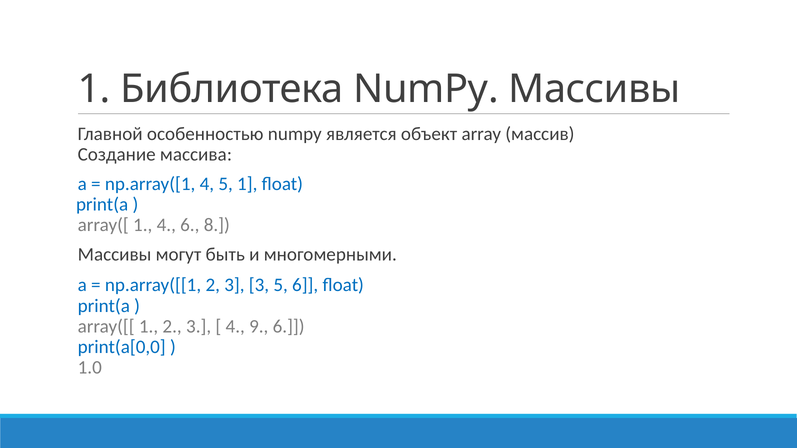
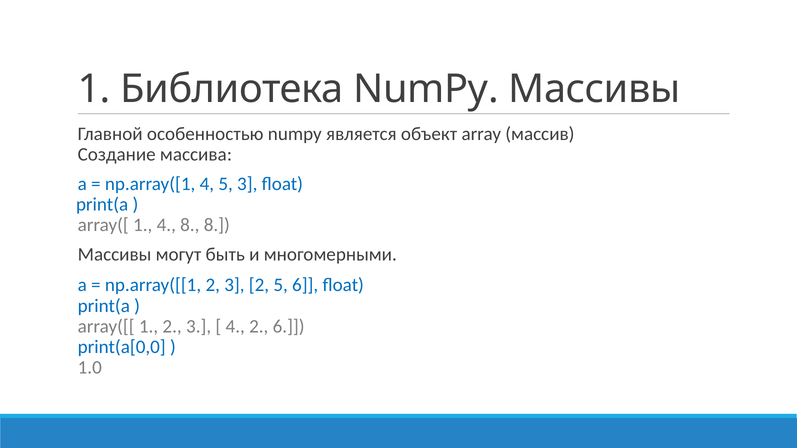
5 1: 1 -> 3 (247, 184)
4 6: 6 -> 8 (190, 225)
3 3: 3 -> 2 (259, 285)
4 9: 9 -> 2 (259, 327)
